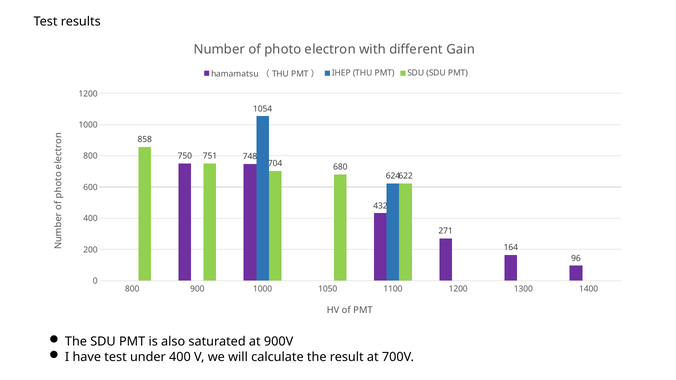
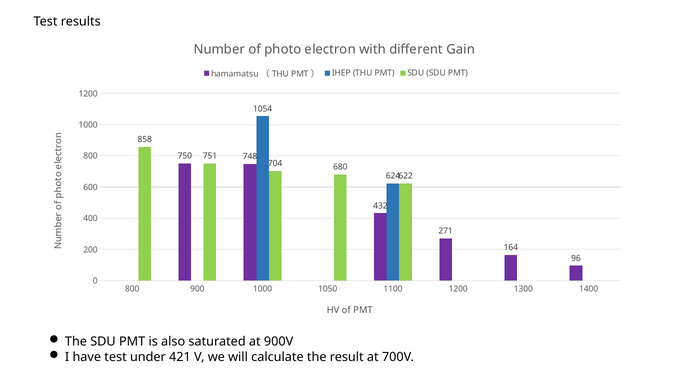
under 400: 400 -> 421 (180, 357)
